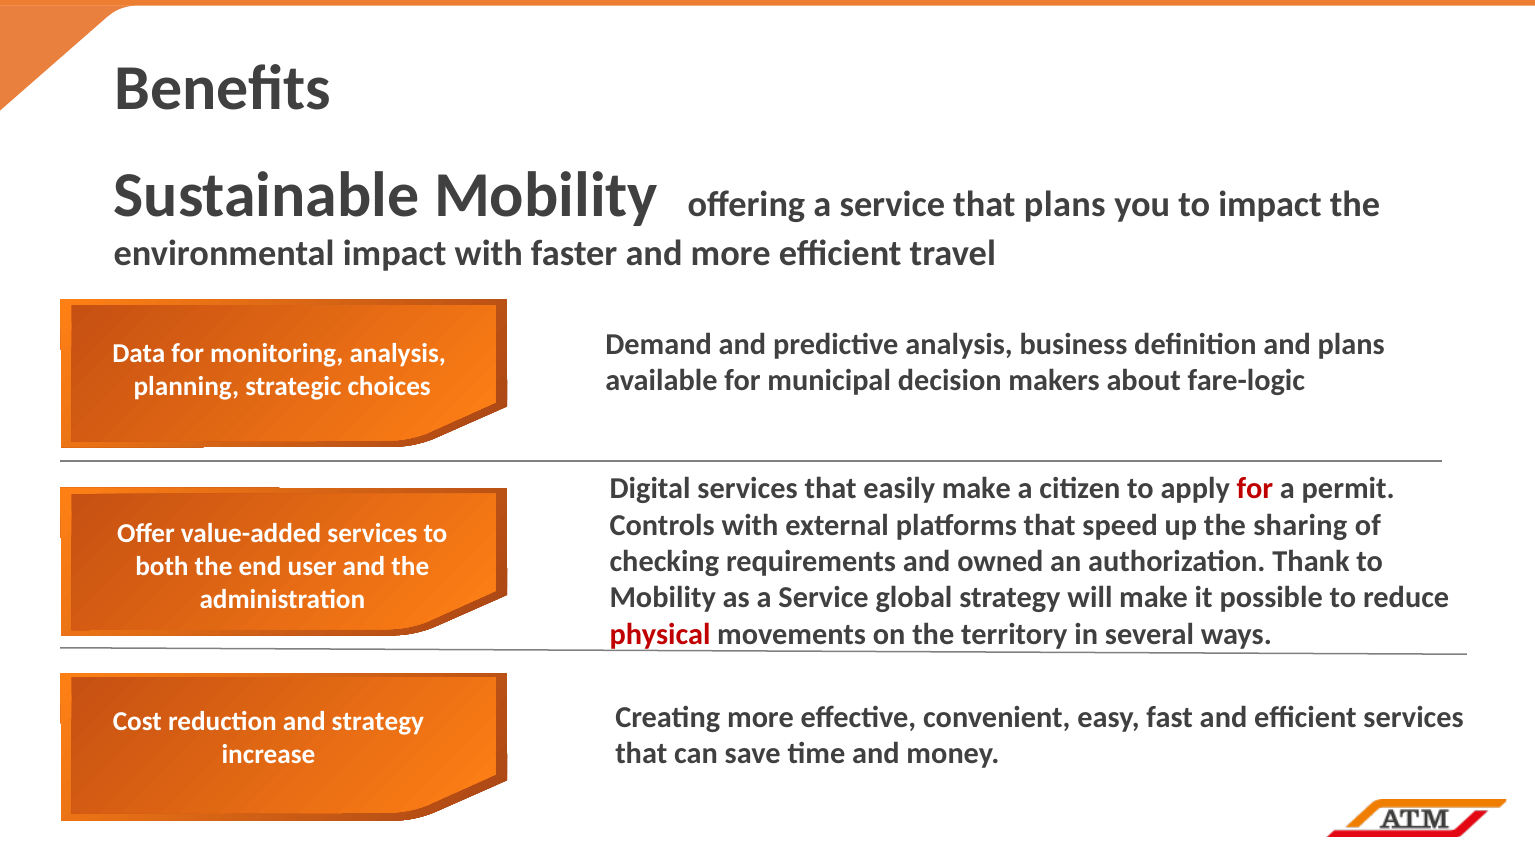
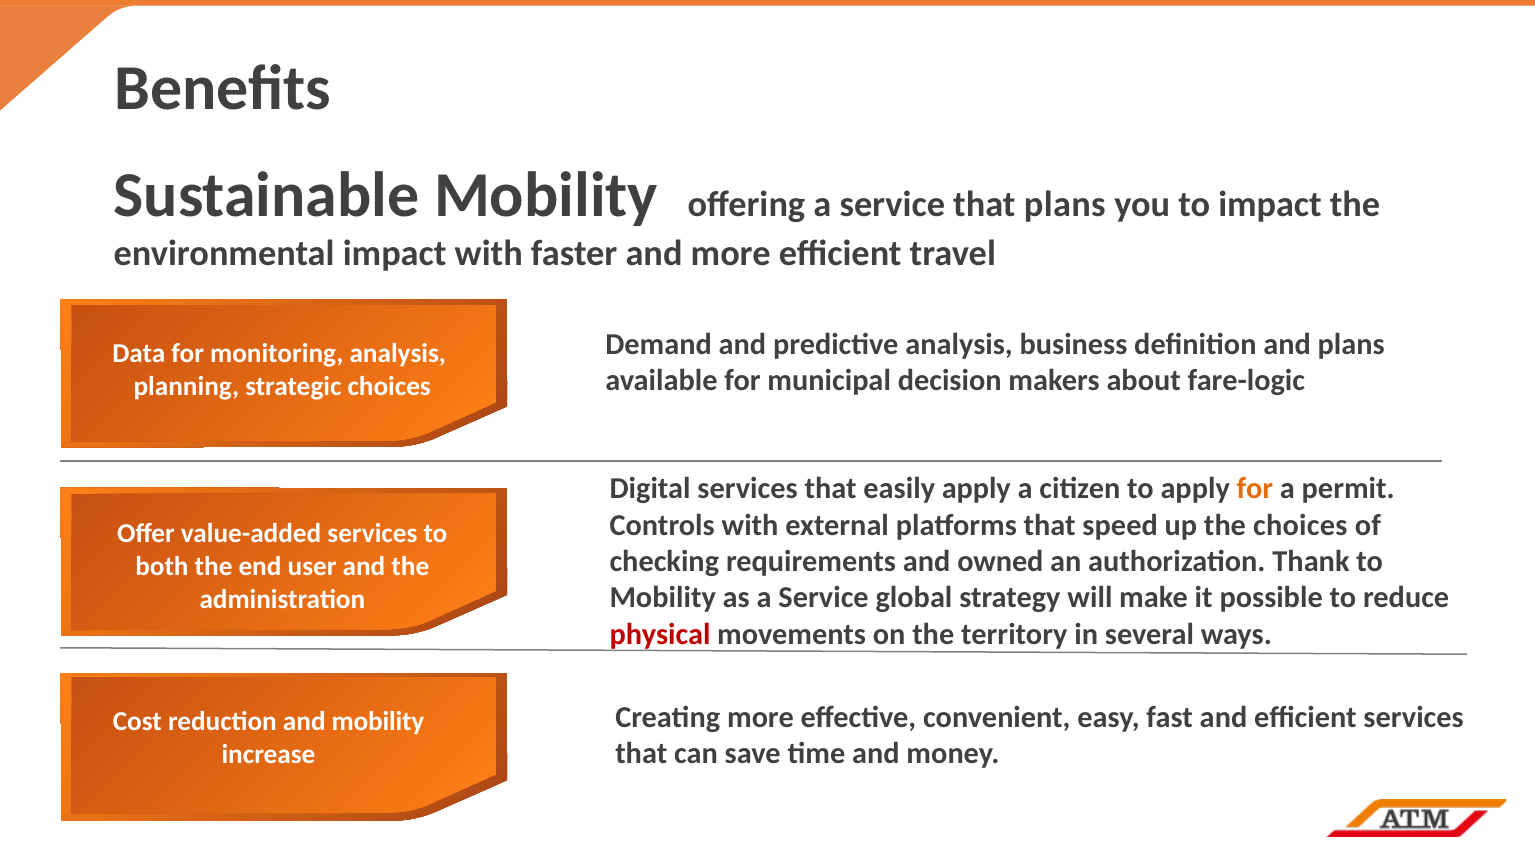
easily make: make -> apply (976, 489)
for colour: red -> orange (1255, 489)
the sharing: sharing -> choices (1300, 525)
and strategy: strategy -> mobility (378, 722)
